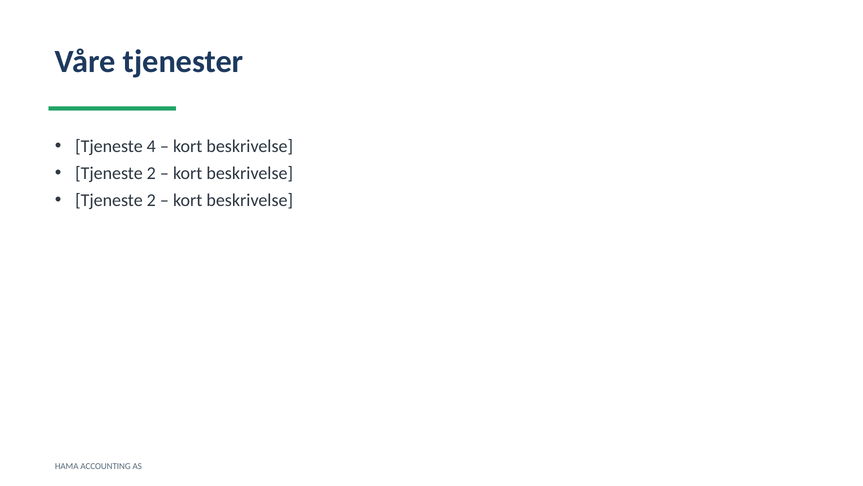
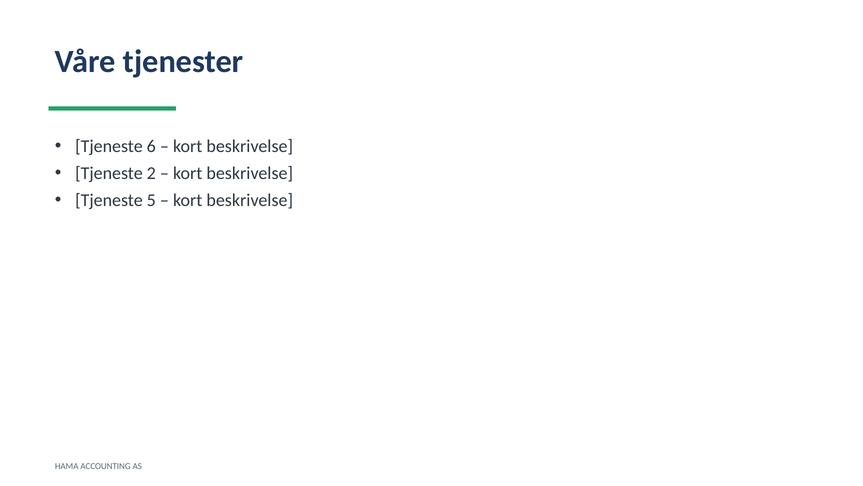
4: 4 -> 6 (151, 146)
2: 2 -> 5 (151, 200)
